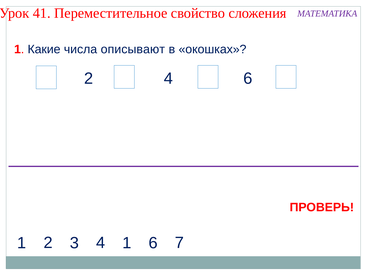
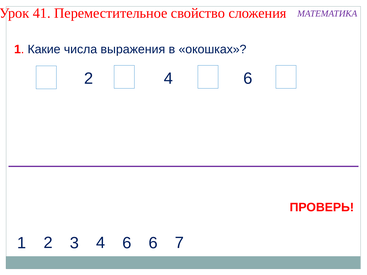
описывают: описывают -> выражения (133, 49)
3 1: 1 -> 6 (127, 243)
